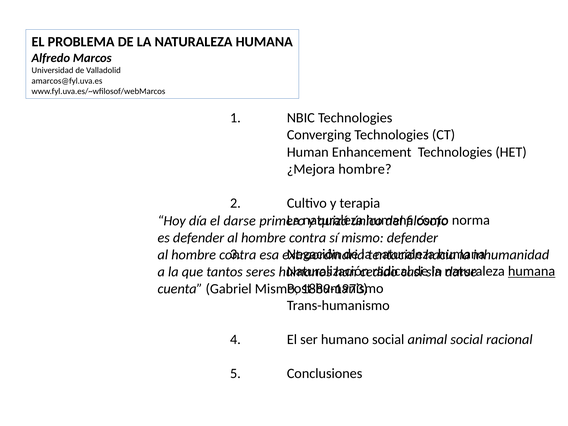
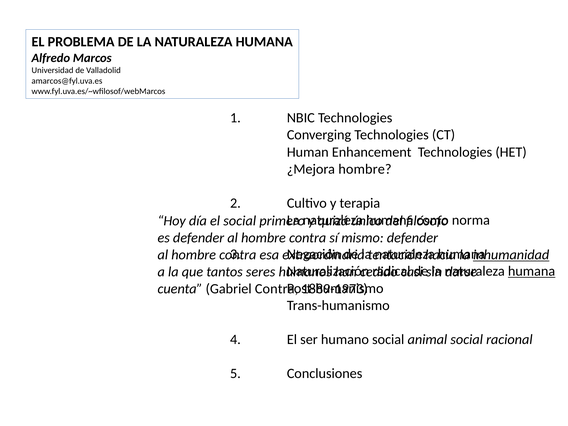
el darse: darse -> social (240, 221)
inhumanidad underline: none -> present (511, 255)
Gabriel Mismo: Mismo -> Contra (277, 289)
